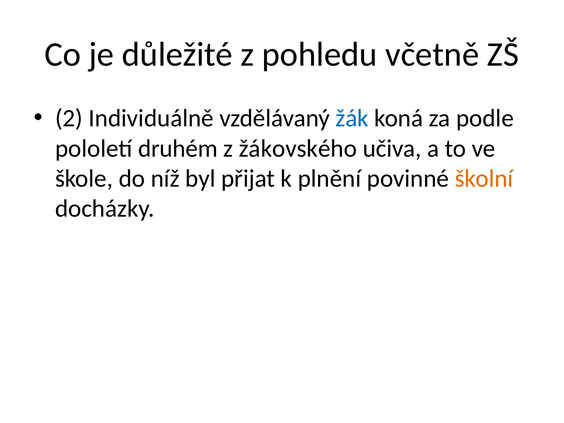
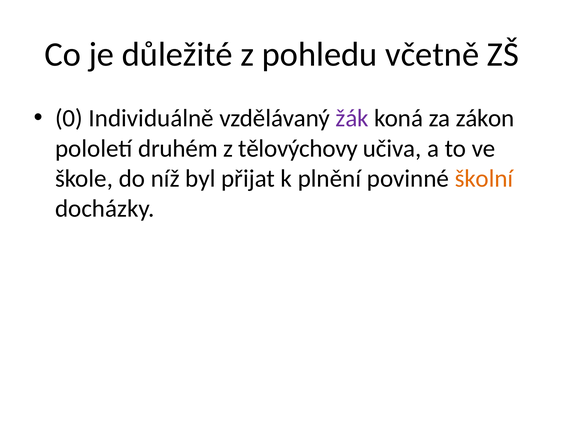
2: 2 -> 0 (69, 118)
žák colour: blue -> purple (352, 118)
podle: podle -> zákon (485, 118)
žákovského: žákovského -> tělovýchovy (298, 148)
